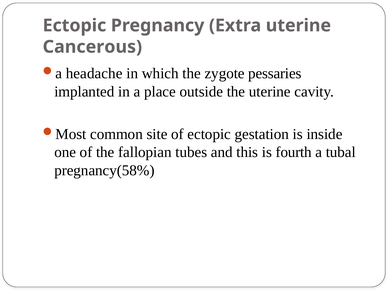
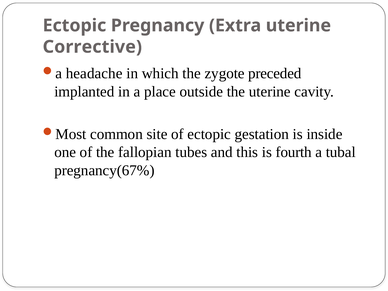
Cancerous: Cancerous -> Corrective (92, 47)
pessaries: pessaries -> preceded (275, 73)
pregnancy(58%: pregnancy(58% -> pregnancy(67% (104, 170)
